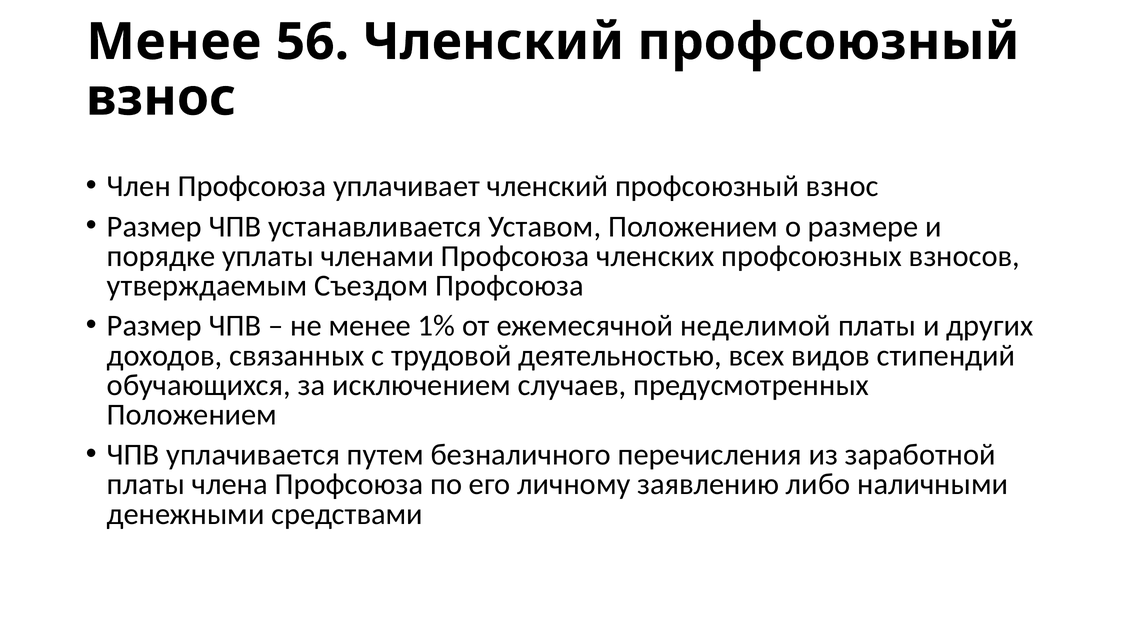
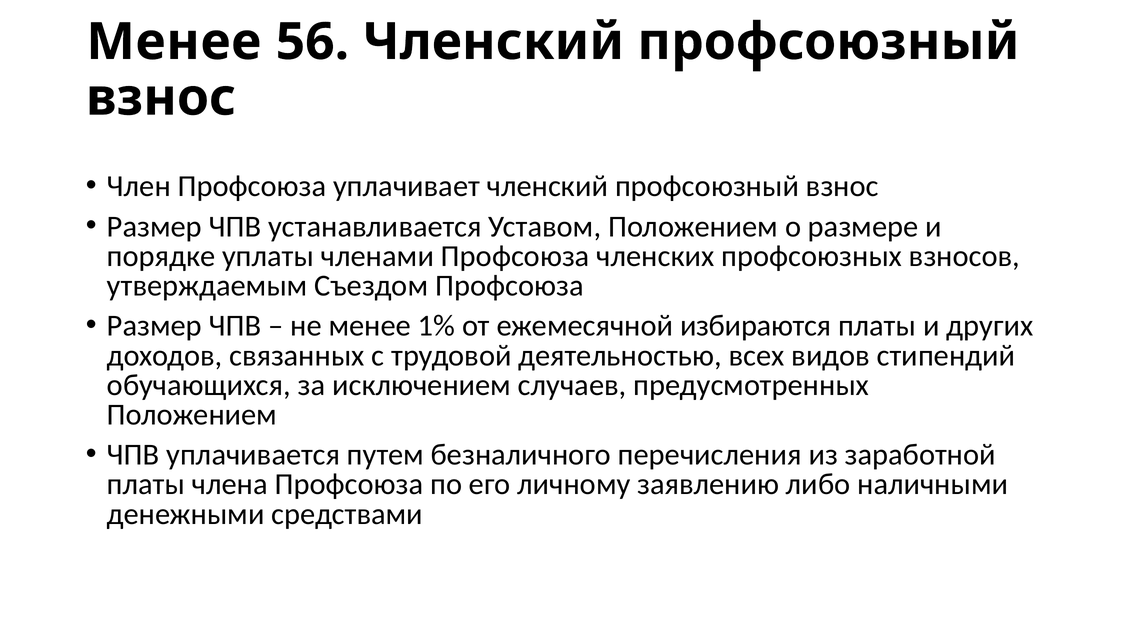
неделимой: неделимой -> избираются (756, 326)
